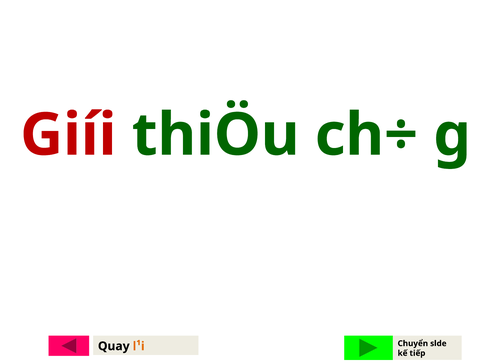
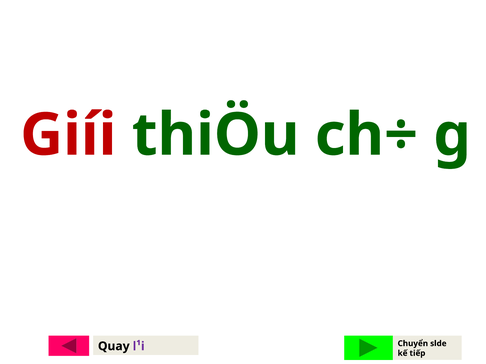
l¹i colour: orange -> purple (139, 347)
